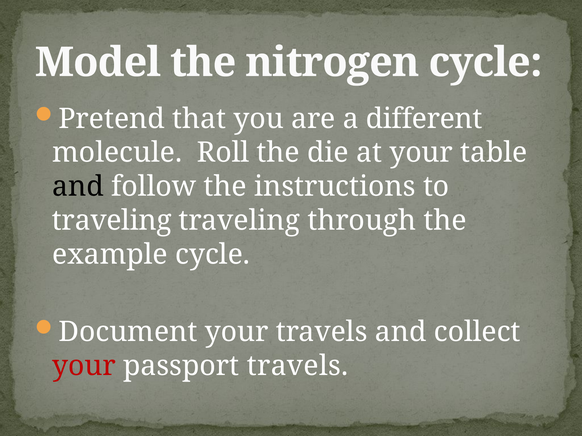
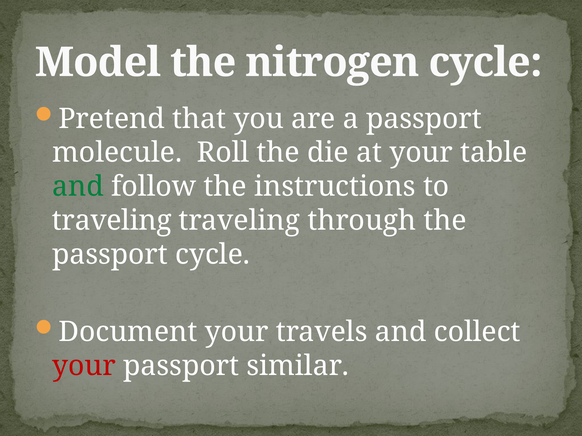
a different: different -> passport (424, 119)
and colour: black -> green (78, 187)
example: example -> passport (110, 255)
passport travels: travels -> similar (298, 366)
